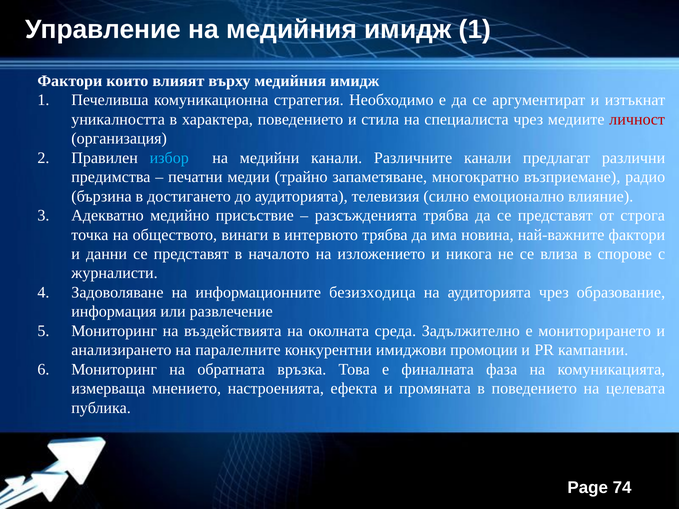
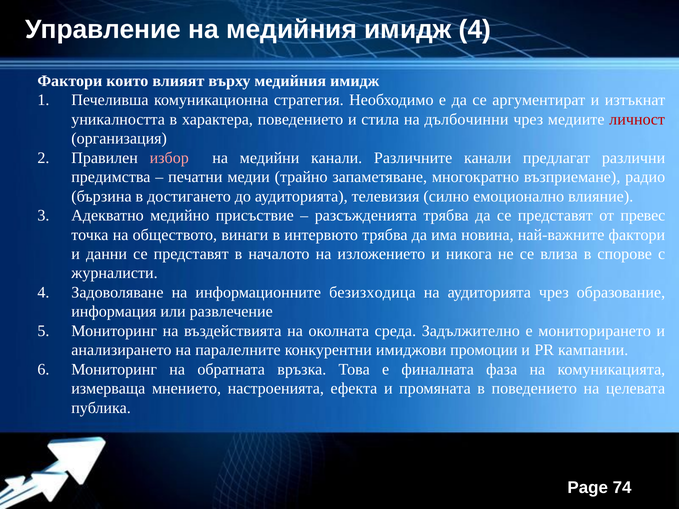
на медийния имидж 1: 1 -> 4 (475, 30)
специалиста: специалиста -> дълбочинни (466, 119)
избор colour: light blue -> pink (169, 158)
строга: строга -> превес (643, 216)
